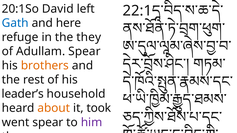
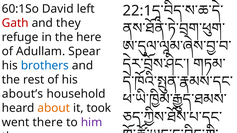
20:1So: 20:1So -> 60:1So (20, 9)
Gath colour: blue -> red (15, 23)
here: here -> they (68, 23)
they: they -> here (89, 37)
brothers colour: orange -> blue (45, 66)
leader’s: leader’s -> about’s (23, 94)
went spear: spear -> there (48, 123)
